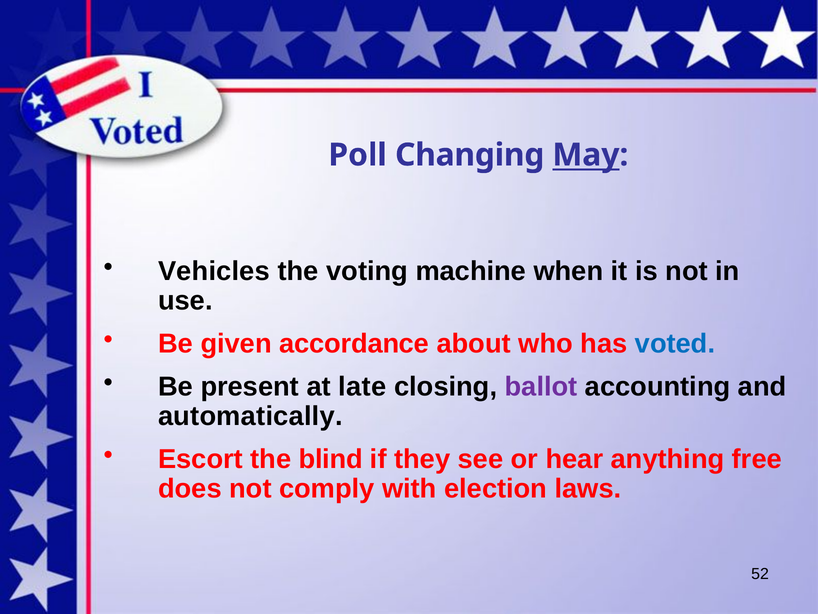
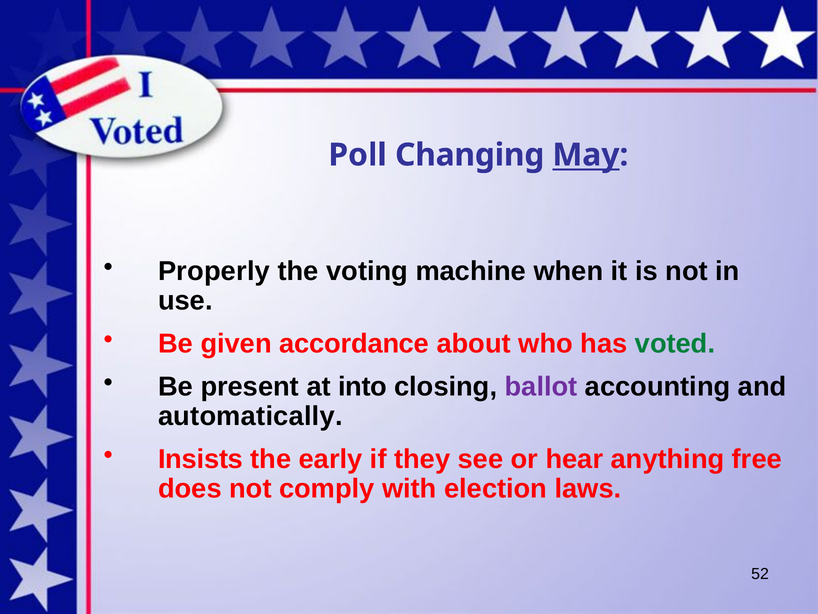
Vehicles: Vehicles -> Properly (214, 271)
voted colour: blue -> green (675, 343)
late: late -> into (363, 386)
Escort: Escort -> Insists (201, 459)
blind: blind -> early (331, 459)
